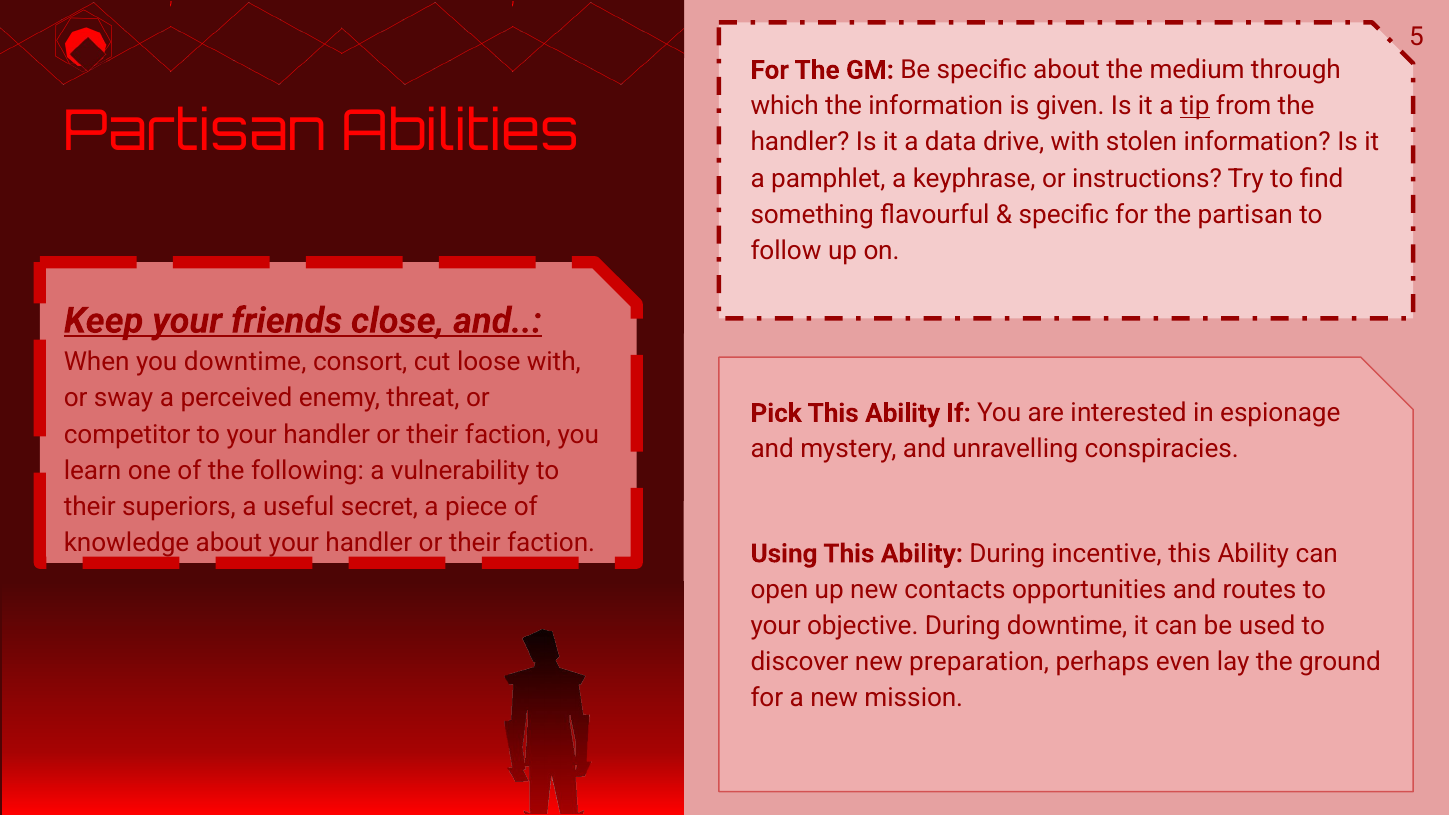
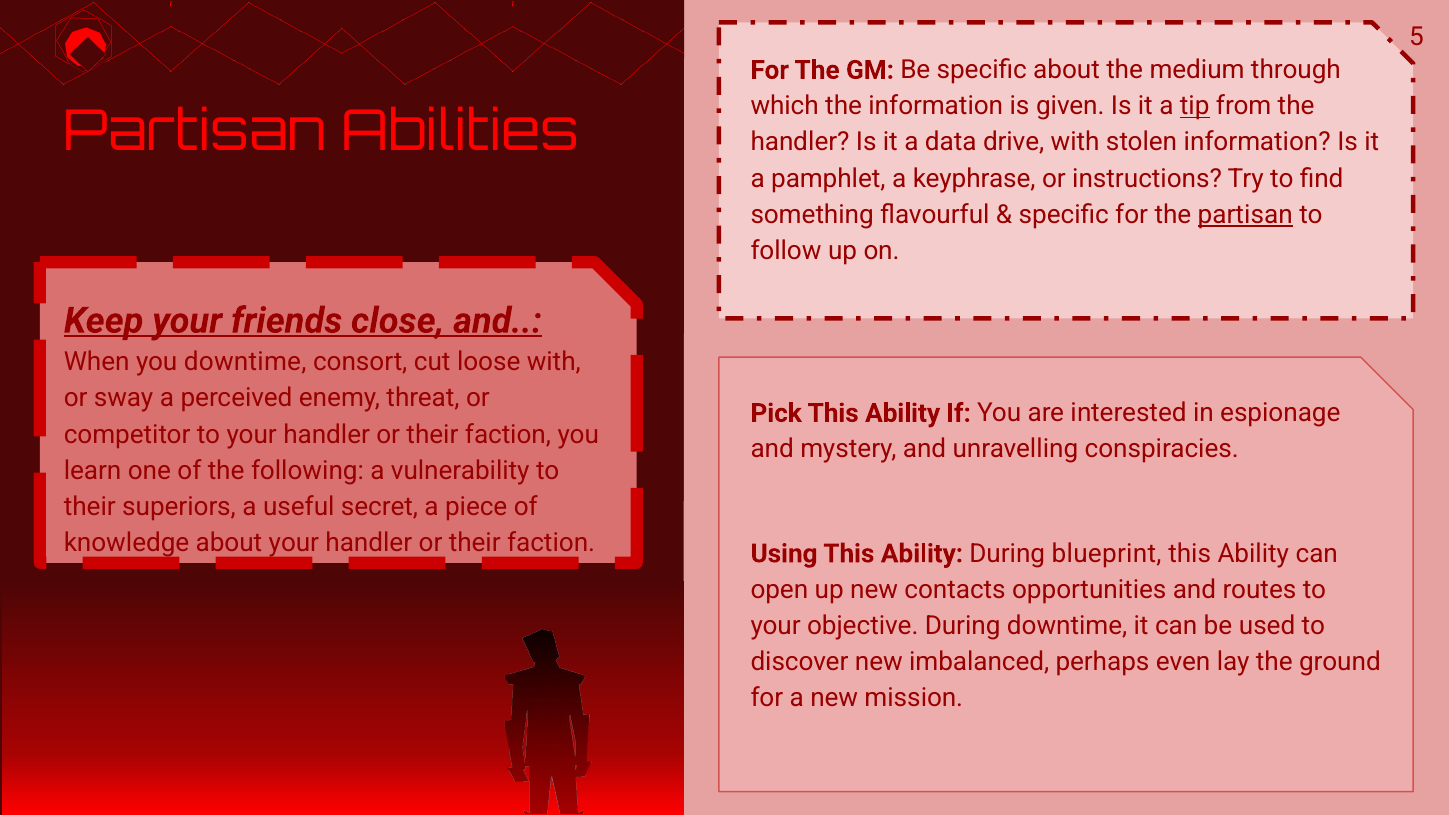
partisan underline: none -> present (1245, 215)
incentive: incentive -> blueprint (1107, 554)
preparation: preparation -> imbalanced (979, 662)
